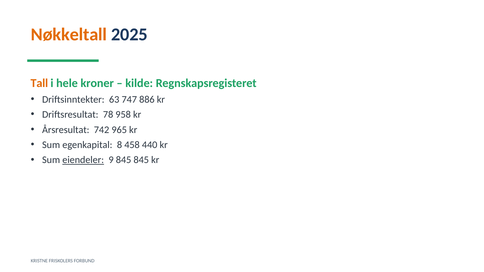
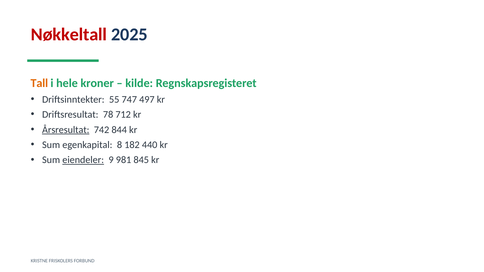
Nøkkeltall colour: orange -> red (69, 35)
63: 63 -> 55 (114, 100)
886: 886 -> 497 (147, 100)
958: 958 -> 712 (123, 115)
Årsresultat underline: none -> present (66, 130)
965: 965 -> 844 (119, 130)
458: 458 -> 182 (132, 145)
9 845: 845 -> 981 (124, 160)
